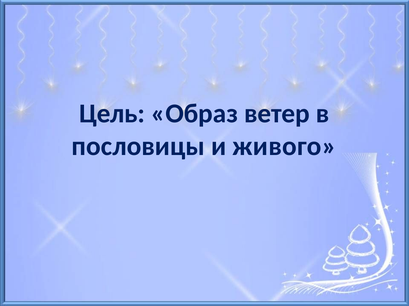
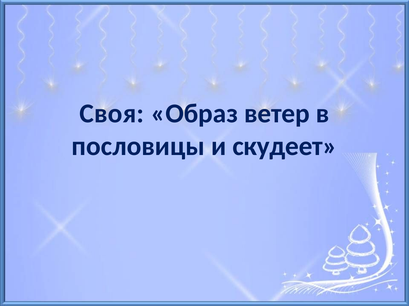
Цель: Цель -> Своя (112, 114)
живого: живого -> скудеет (285, 146)
